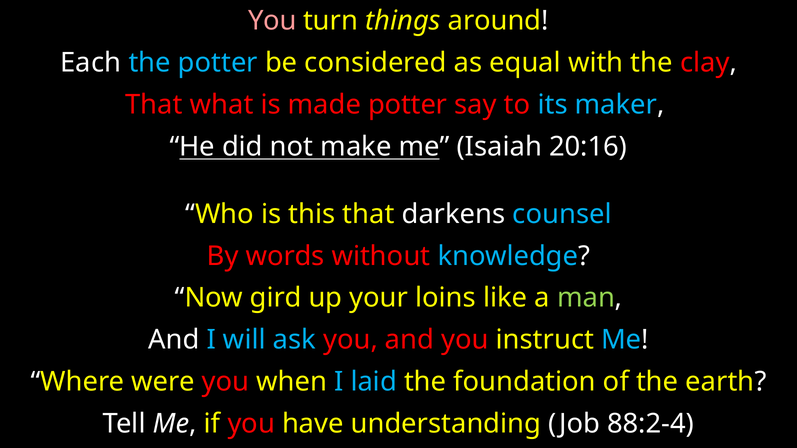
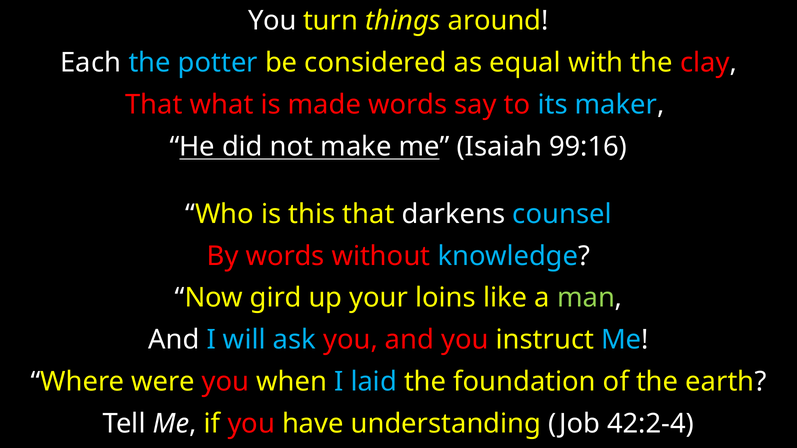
You colour: pink -> white (272, 21)
made potter: potter -> words (408, 105)
20:16: 20:16 -> 99:16 (588, 147)
88:2-4: 88:2-4 -> 42:2-4 (651, 424)
